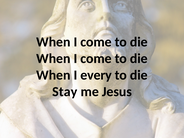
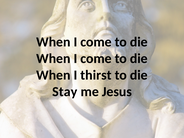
every: every -> thirst (96, 75)
